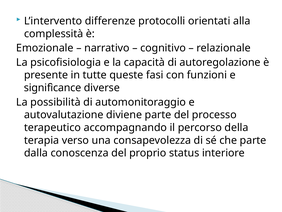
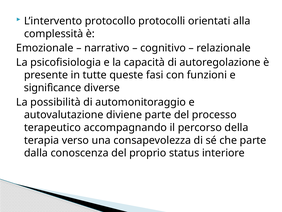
differenze: differenze -> protocollo (110, 21)
